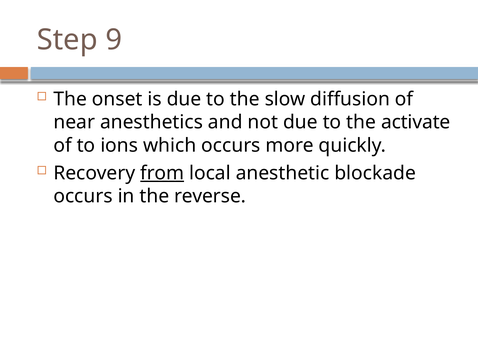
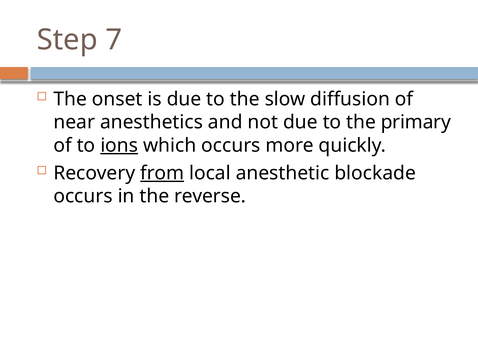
9: 9 -> 7 (114, 40)
activate: activate -> primary (416, 122)
ions underline: none -> present (119, 145)
